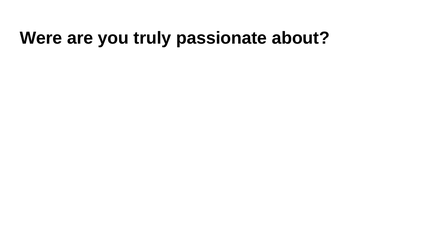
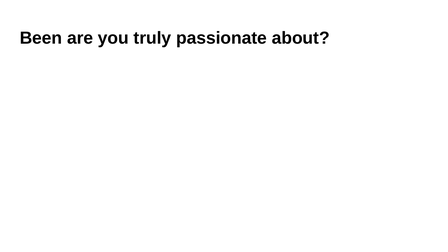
Were: Were -> Been (41, 38)
